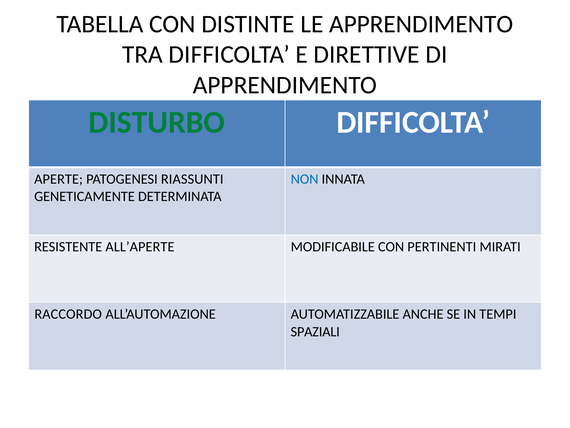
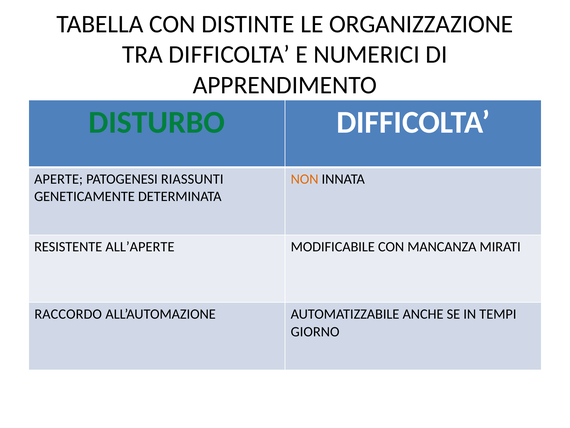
LE APPRENDIMENTO: APPRENDIMENTO -> ORGANIZZAZIONE (421, 24)
DIRETTIVE: DIRETTIVE -> NUMERICI (367, 54)
NON colour: blue -> orange (305, 179)
PERTINENTI: PERTINENTI -> MANCANZA (442, 246)
SPAZIALI: SPAZIALI -> GIORNO (315, 331)
